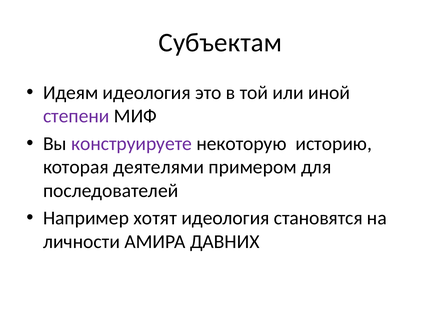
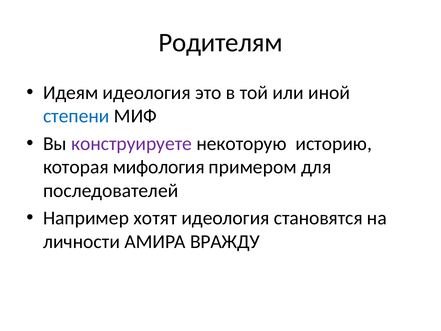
Субъектам: Субъектам -> Родителям (221, 43)
степени colour: purple -> blue (76, 116)
деятелями: деятелями -> мифология (159, 167)
ДАВНИХ: ДАВНИХ -> ВРАЖДУ (225, 242)
